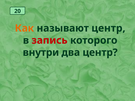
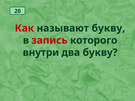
Как colour: orange -> red (24, 28)
называют центр: центр -> букву (108, 28)
два центр: центр -> букву (100, 53)
